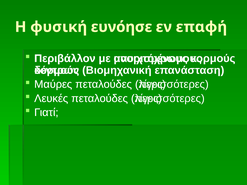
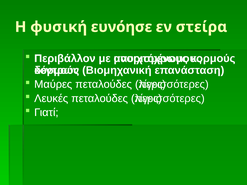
επαφή: επαφή -> στείρα (201, 27)
